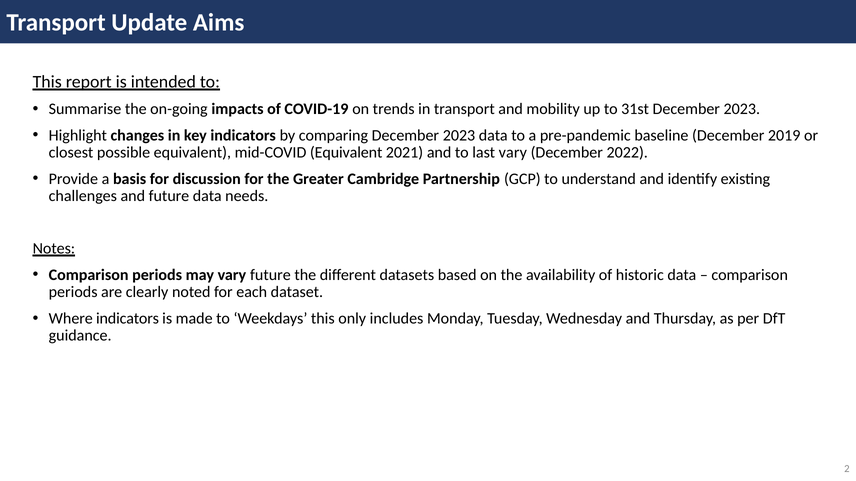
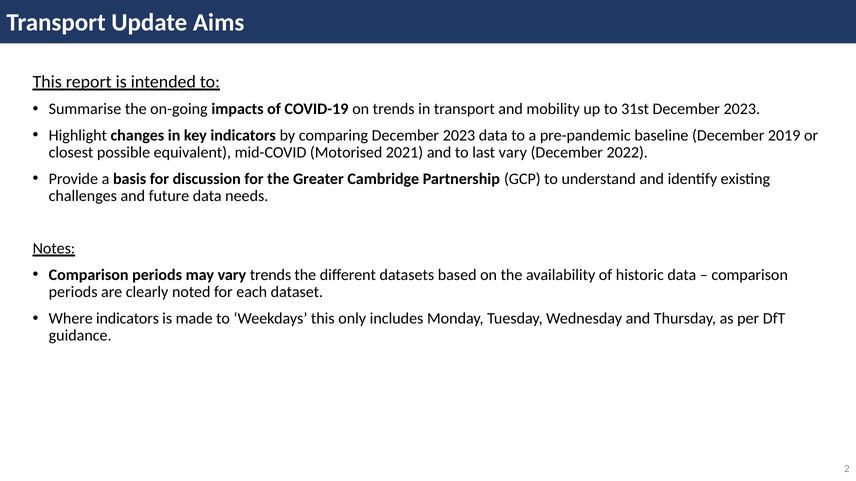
mid-COVID Equivalent: Equivalent -> Motorised (346, 153)
vary future: future -> trends (271, 275)
